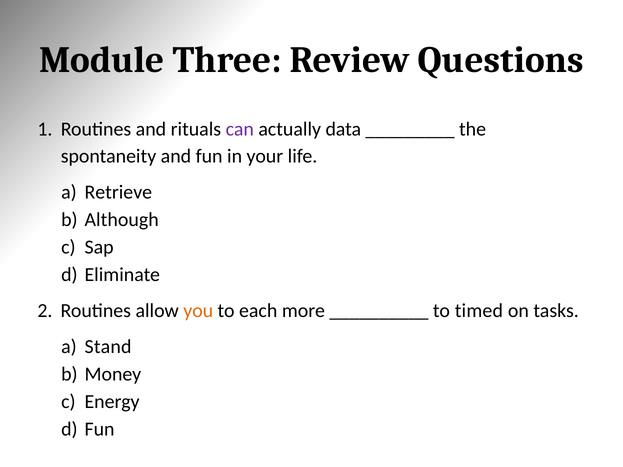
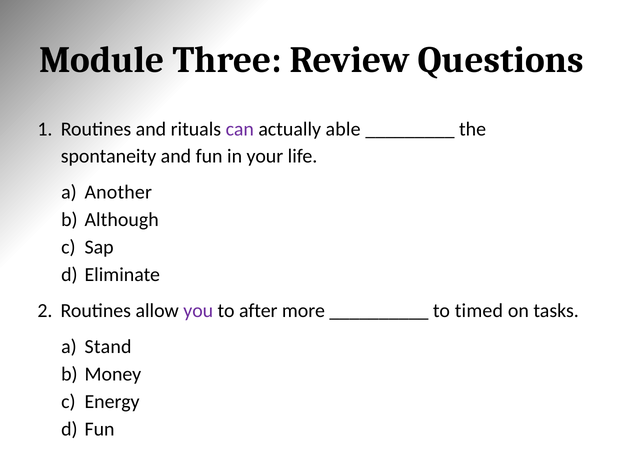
data: data -> able (343, 129)
Retrieve: Retrieve -> Another (118, 193)
you colour: orange -> purple (198, 311)
each: each -> after (258, 311)
